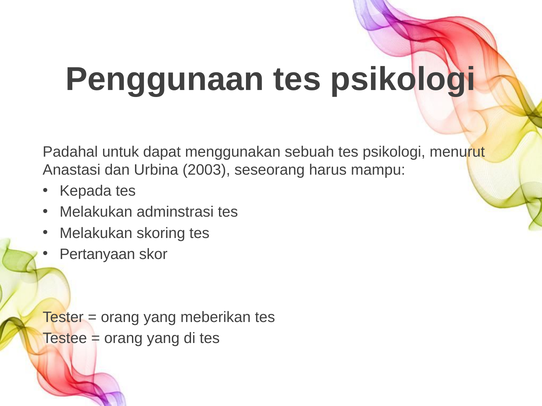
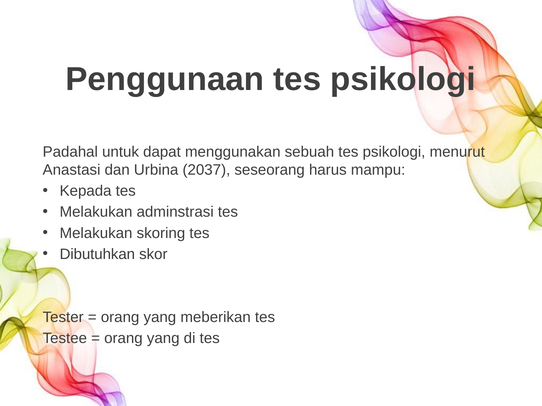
2003: 2003 -> 2037 (206, 170)
Pertanyaan: Pertanyaan -> Dibutuhkan (97, 254)
